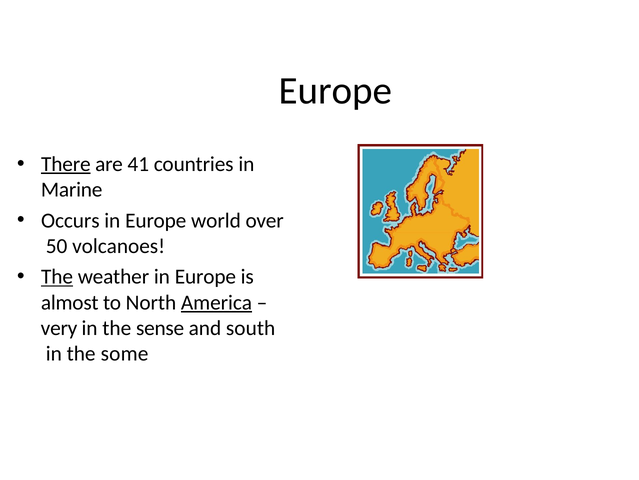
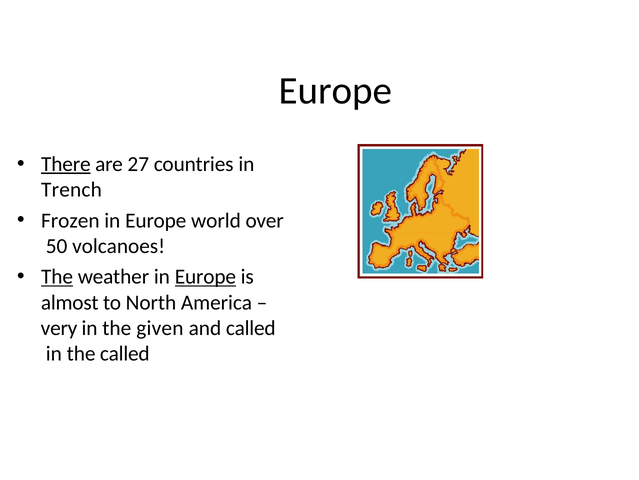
41: 41 -> 27 (138, 164)
Marine: Marine -> Trench (71, 189)
Occurs: Occurs -> Frozen (70, 220)
Europe underline: none -> present (205, 276)
America underline: present -> none (216, 302)
sense: sense -> given (160, 328)
and south: south -> called (251, 328)
the some: some -> called (125, 353)
